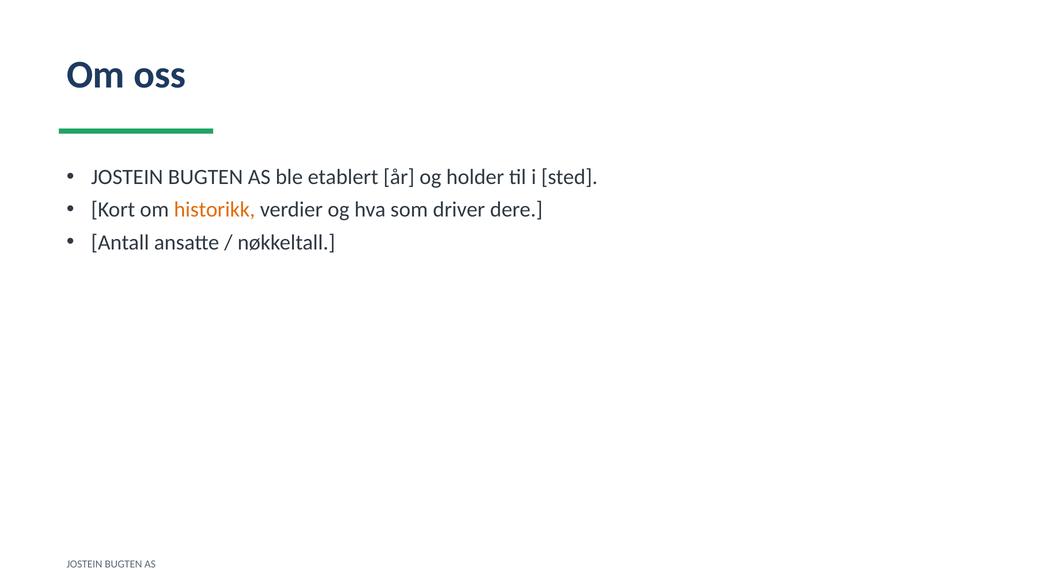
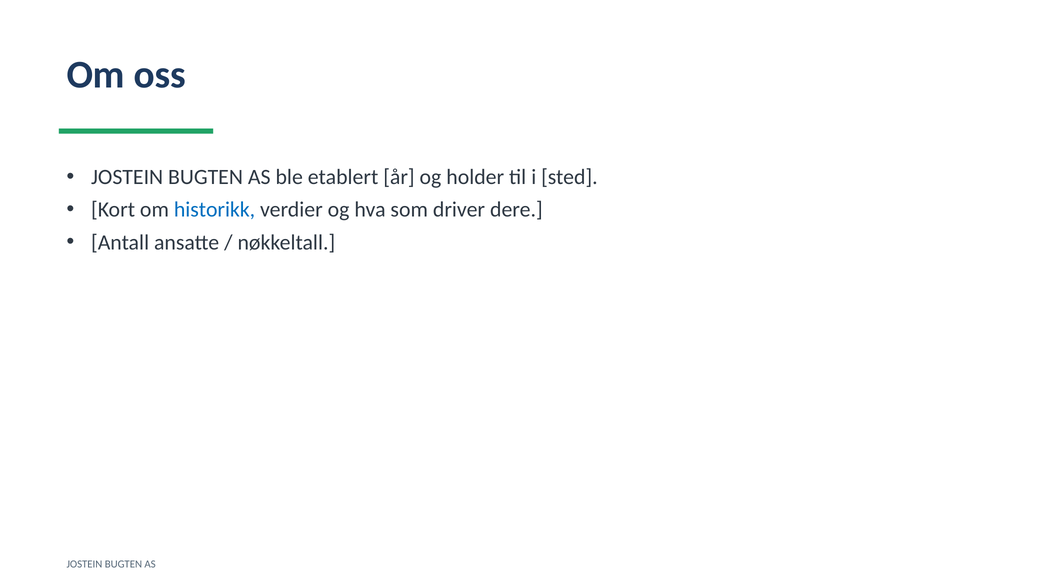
historikk colour: orange -> blue (215, 210)
